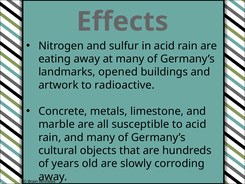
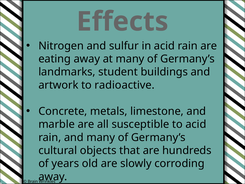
opened: opened -> student (118, 72)
